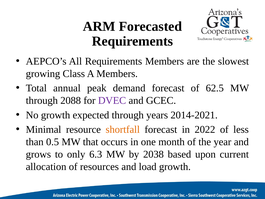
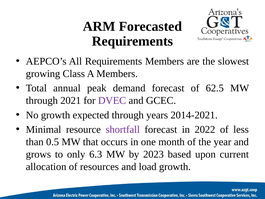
2088: 2088 -> 2021 (71, 100)
shortfall colour: orange -> purple (123, 129)
2038: 2038 -> 2023 (153, 154)
